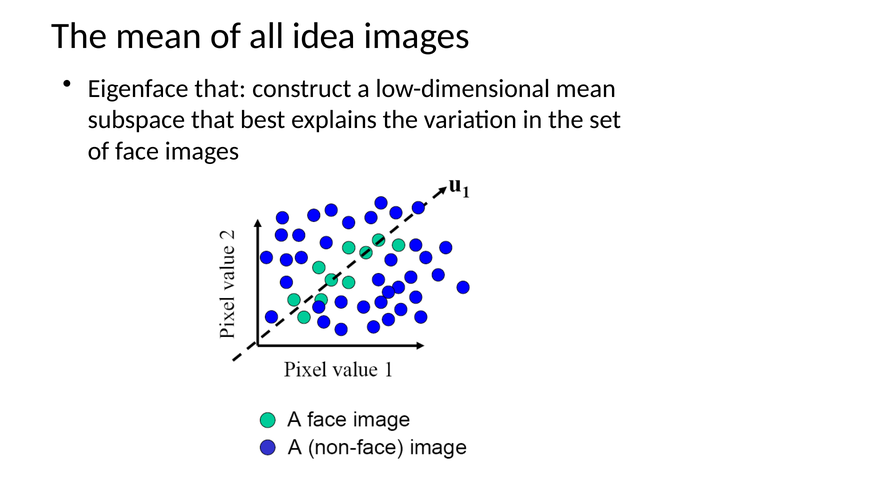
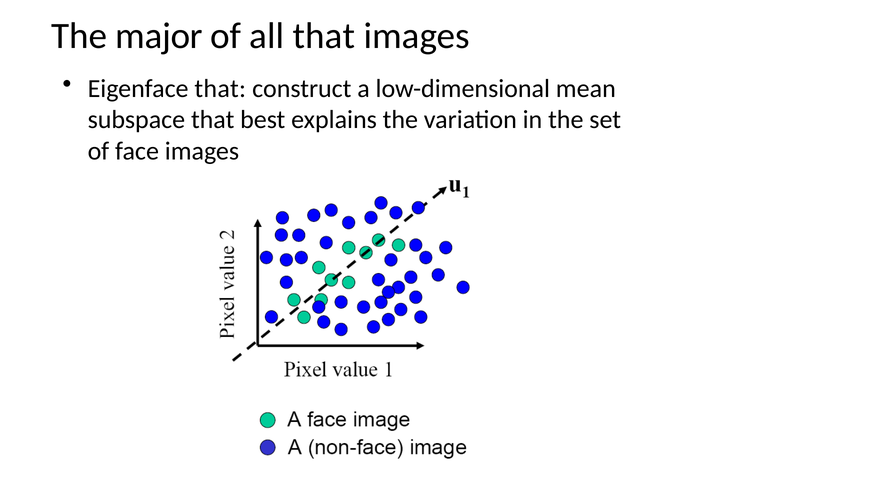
The mean: mean -> major (159, 36)
all idea: idea -> that (324, 36)
